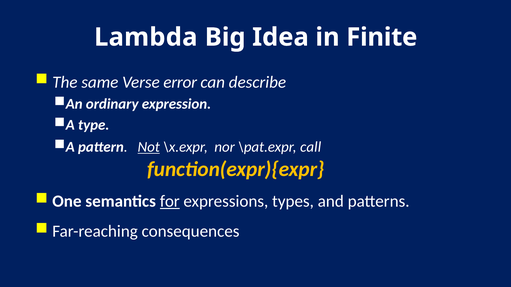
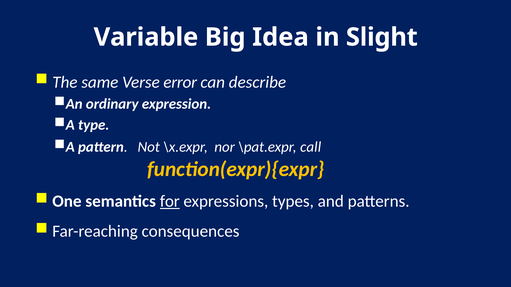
Lambda: Lambda -> Variable (146, 37)
Finite: Finite -> Slight (382, 37)
Not underline: present -> none (149, 147)
